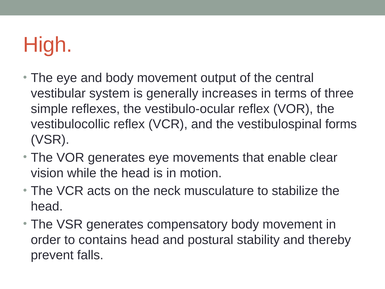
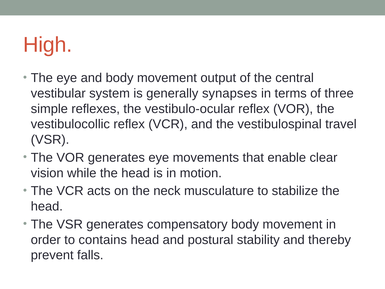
increases: increases -> synapses (230, 93)
forms: forms -> travel (341, 124)
